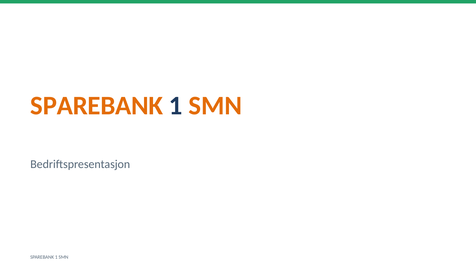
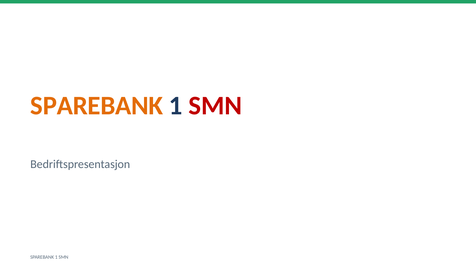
SMN colour: orange -> red (215, 106)
